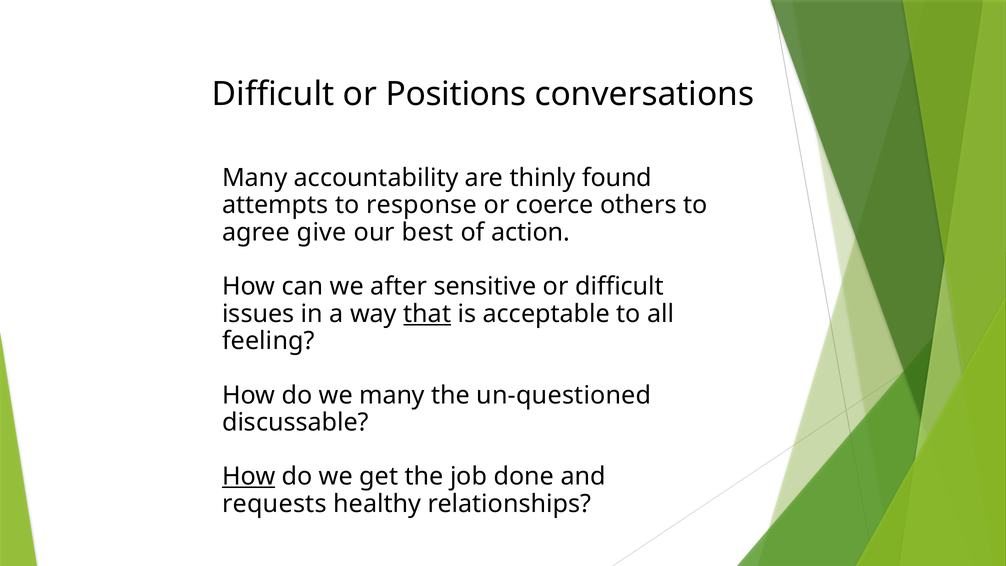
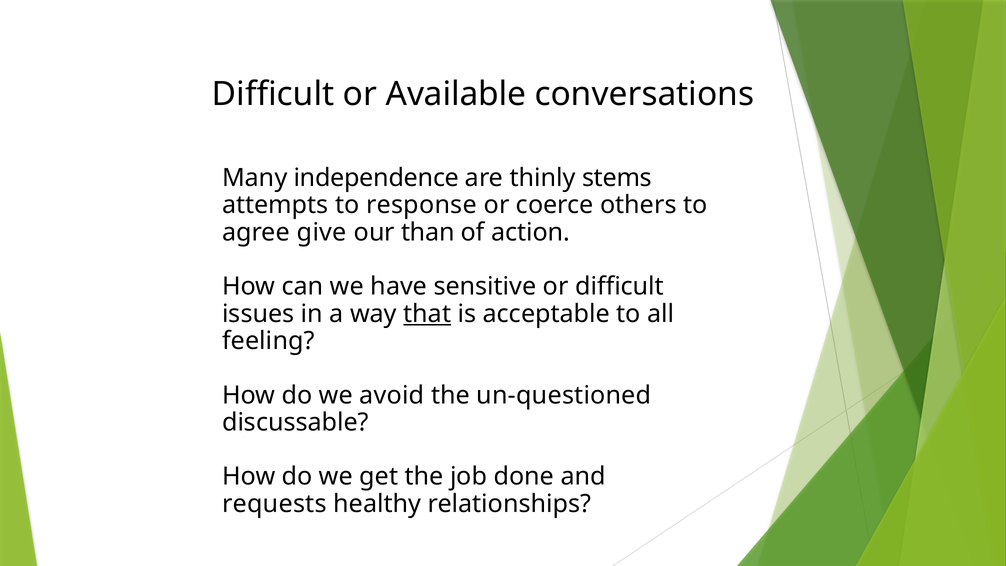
Positions: Positions -> Available (456, 94)
accountability: accountability -> independence (376, 178)
found: found -> stems (617, 178)
best: best -> than (428, 232)
after: after -> have (399, 287)
we many: many -> avoid (392, 395)
How underline: present -> none (249, 477)
